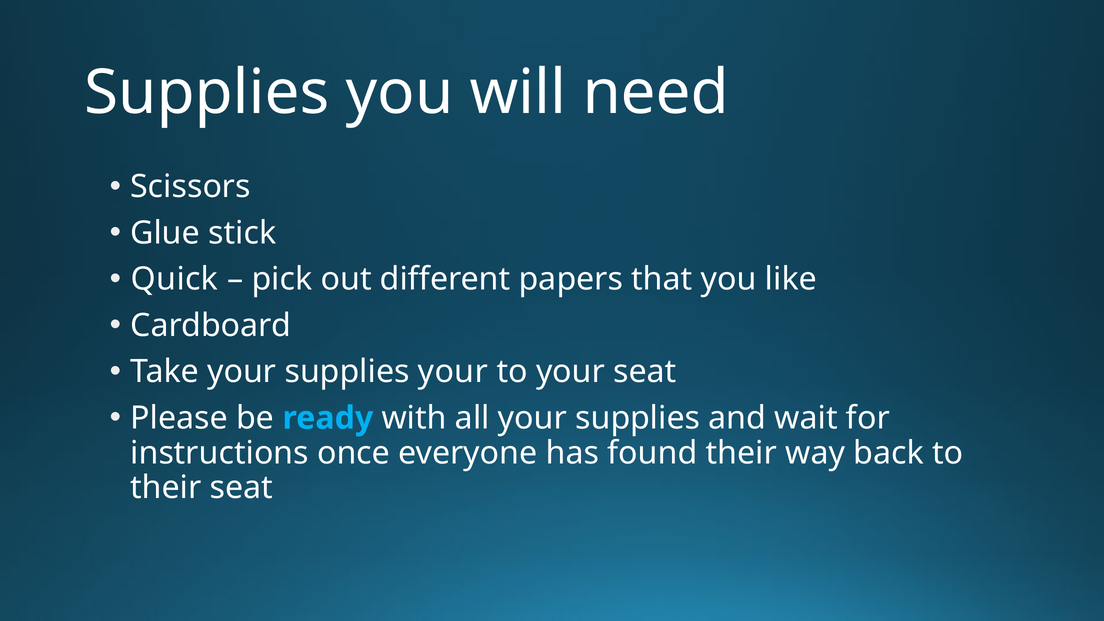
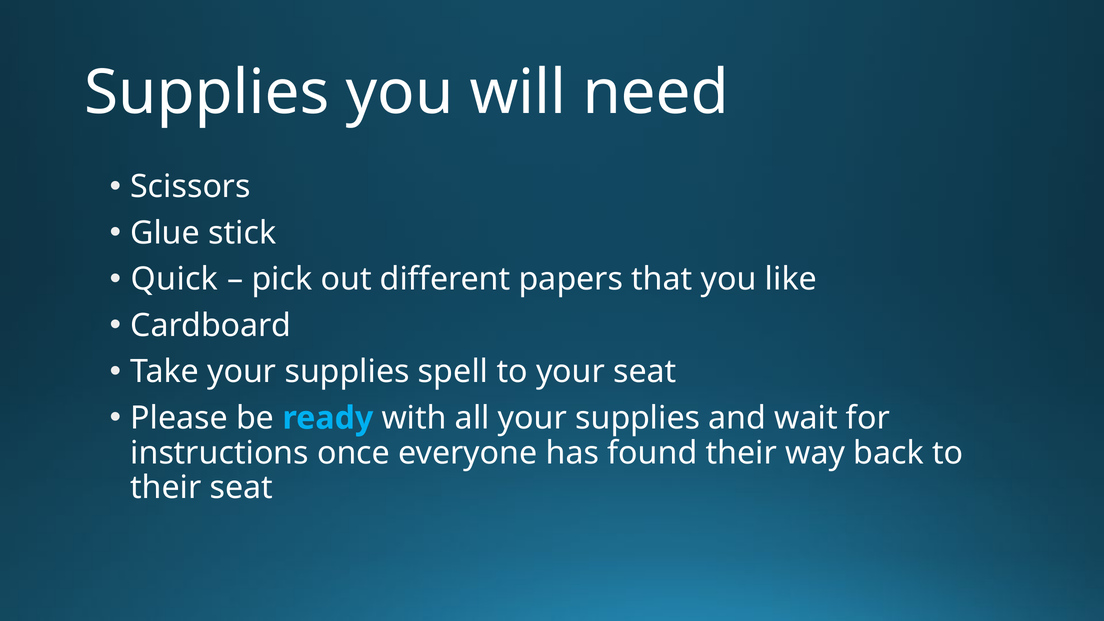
supplies your: your -> spell (453, 372)
